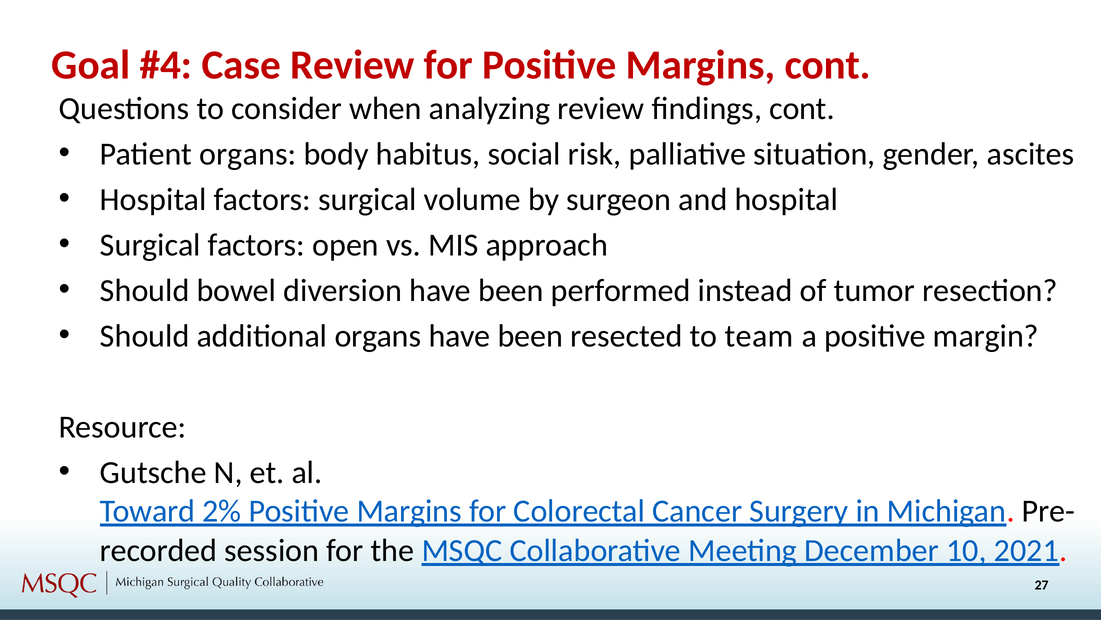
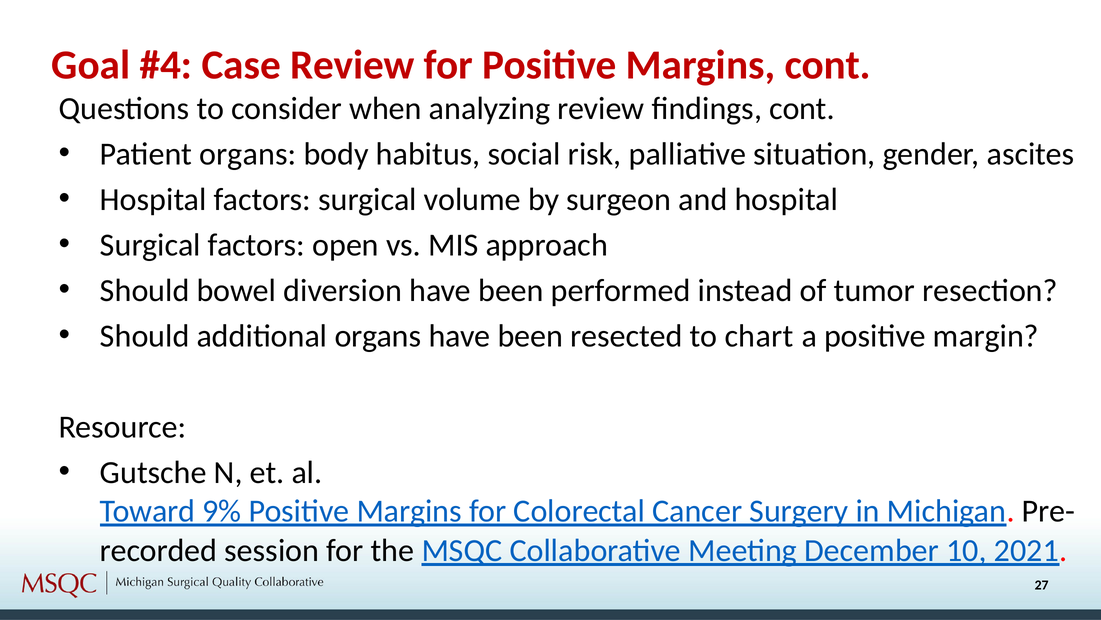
team: team -> chart (759, 336)
2%: 2% -> 9% (222, 511)
